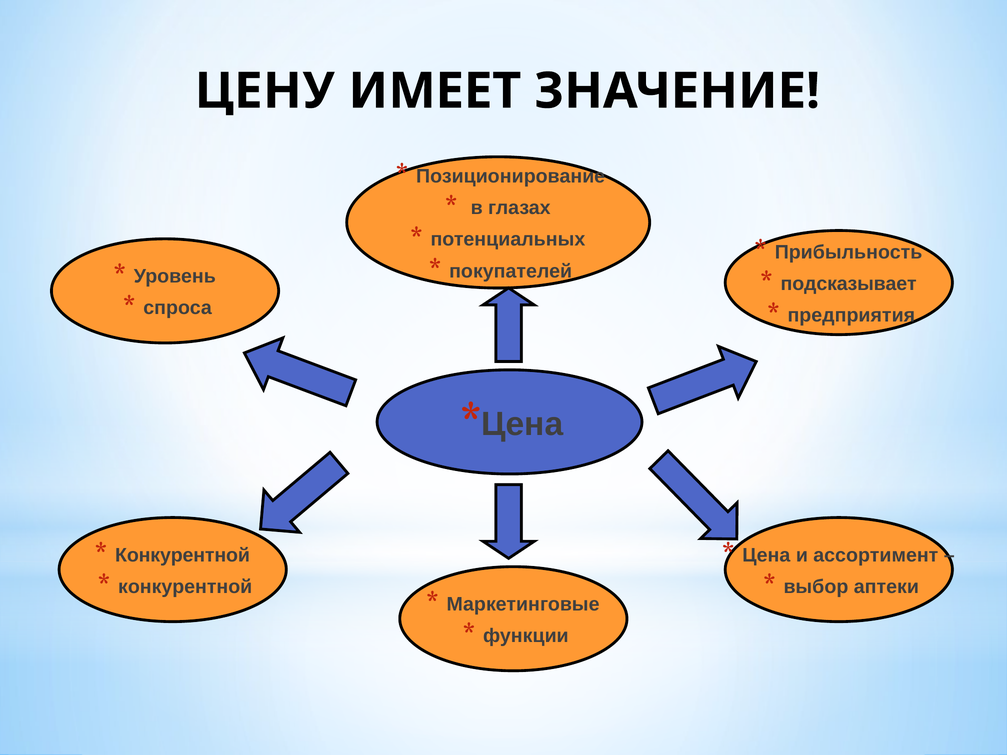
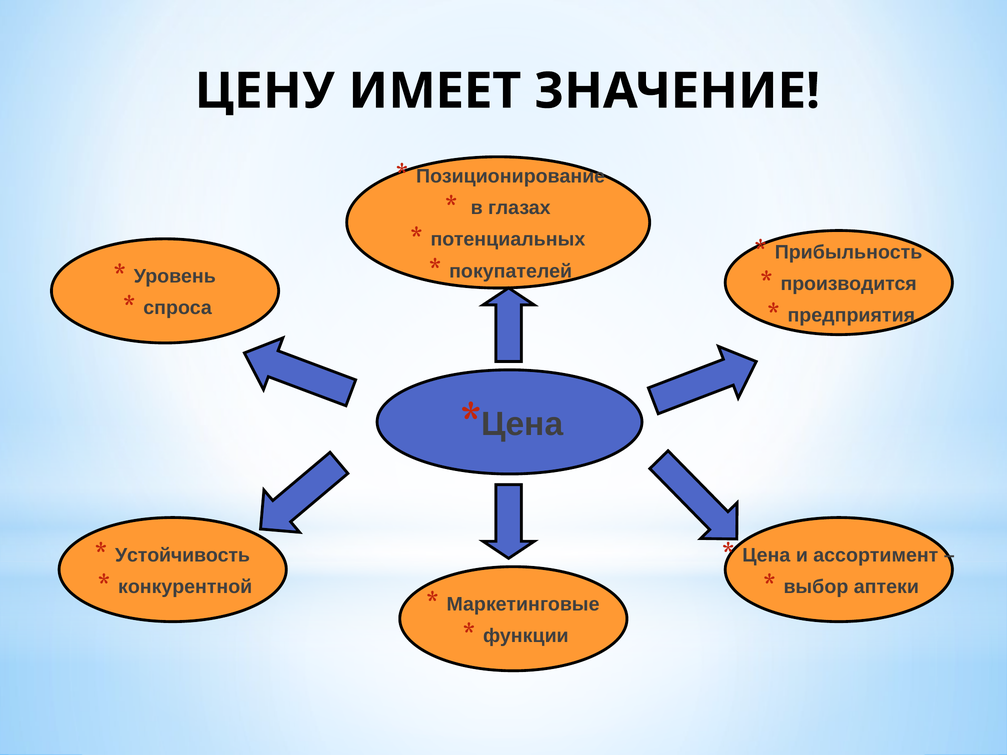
подсказывает: подсказывает -> производится (849, 284)
Конкурентной: Конкурентной -> Устойчивость (183, 555)
